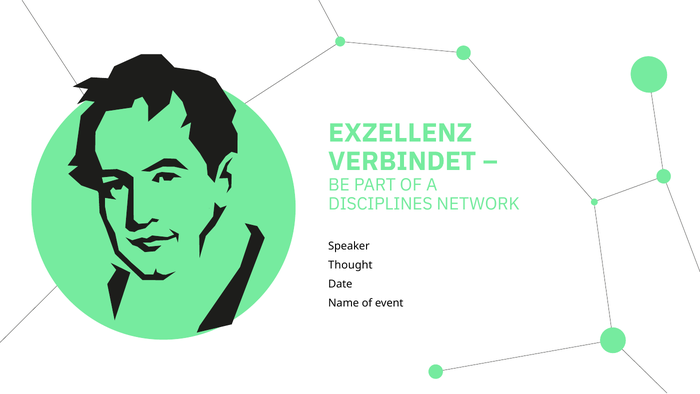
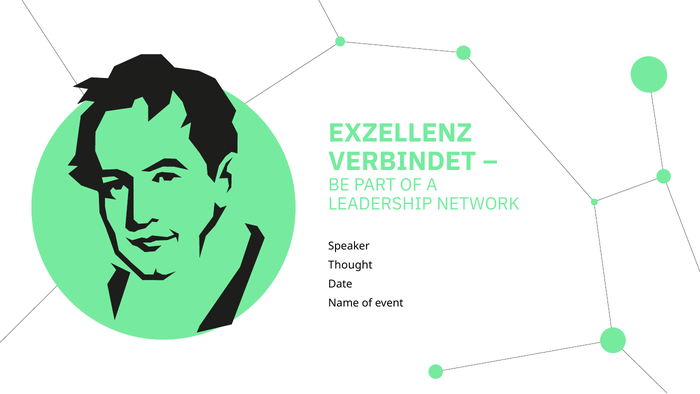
DISCIPLINES: DISCIPLINES -> LEADERSHIP (380, 204)
